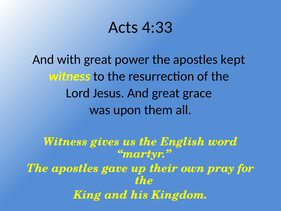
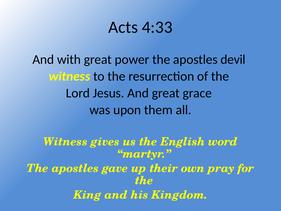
kept: kept -> devil (233, 59)
